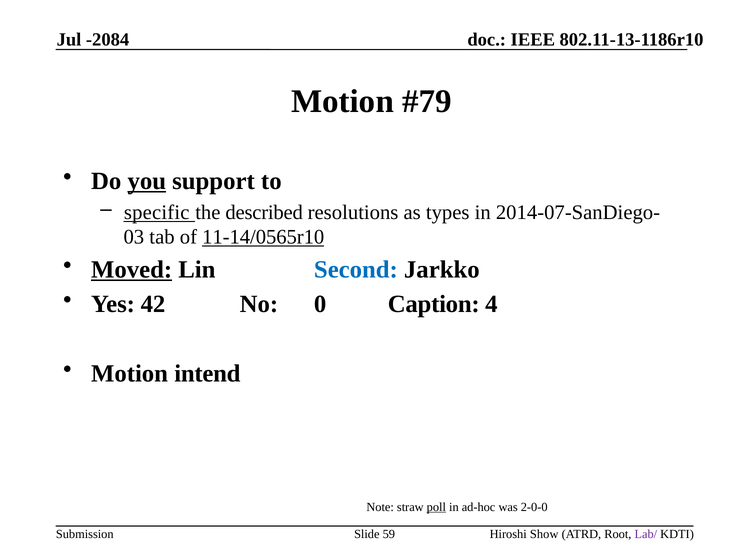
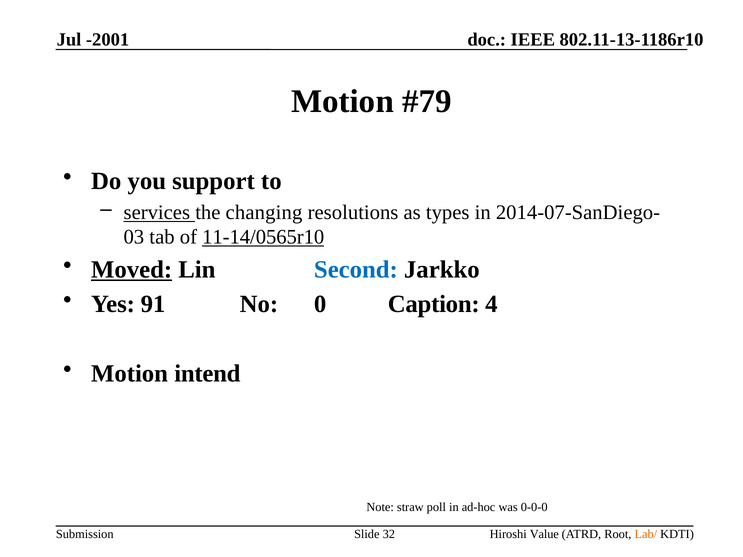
-2084: -2084 -> -2001 (108, 40)
you underline: present -> none (147, 181)
specific: specific -> services (157, 212)
described: described -> changing (264, 212)
42: 42 -> 91 (153, 304)
poll underline: present -> none (436, 507)
2-0-0: 2-0-0 -> 0-0-0 (534, 507)
59: 59 -> 32 (389, 534)
Show: Show -> Value (544, 534)
Lab/ colour: purple -> orange (646, 534)
